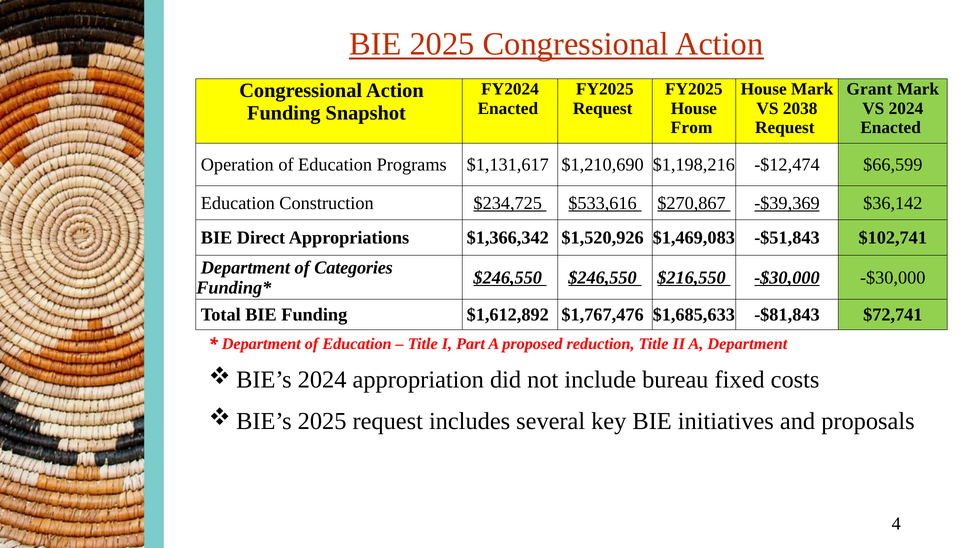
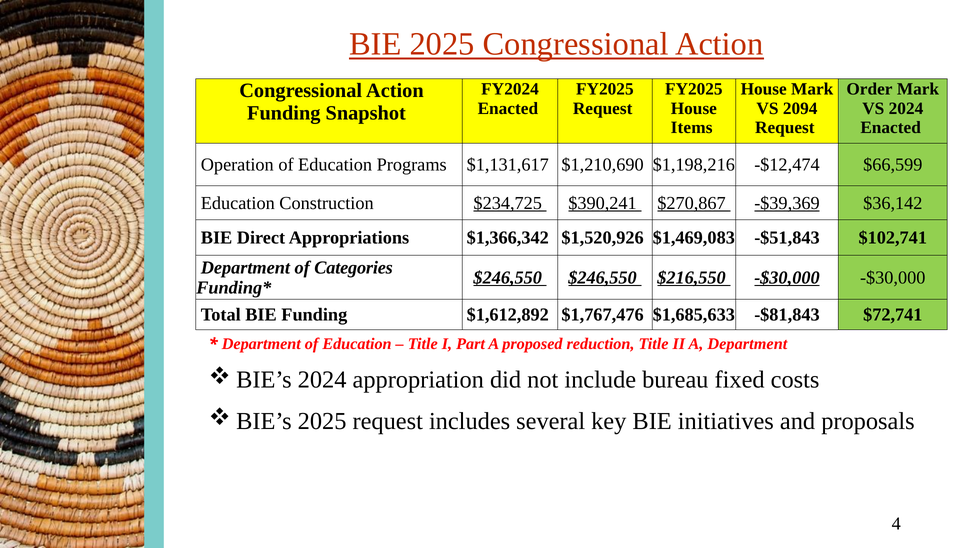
Grant: Grant -> Order (869, 89)
2038: 2038 -> 2094 (800, 108)
From: From -> Items (692, 128)
$533,616: $533,616 -> $390,241 (603, 203)
